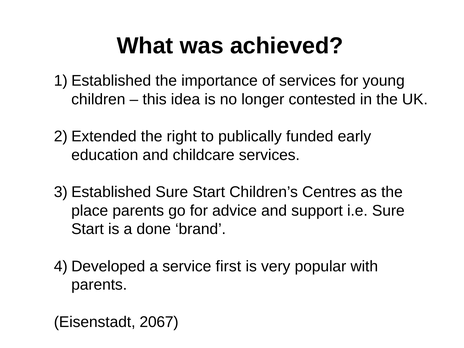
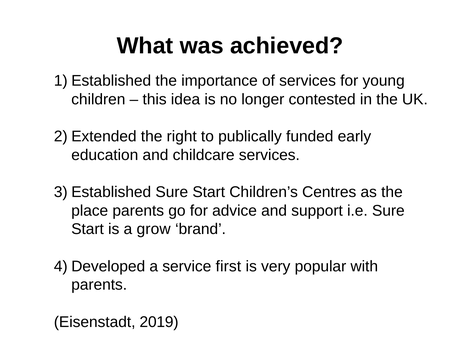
done: done -> grow (154, 229)
2067: 2067 -> 2019 (159, 322)
